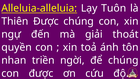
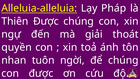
Tuôn: Tuôn -> Pháp (114, 8)
triền: triền -> tuôn (43, 60)
